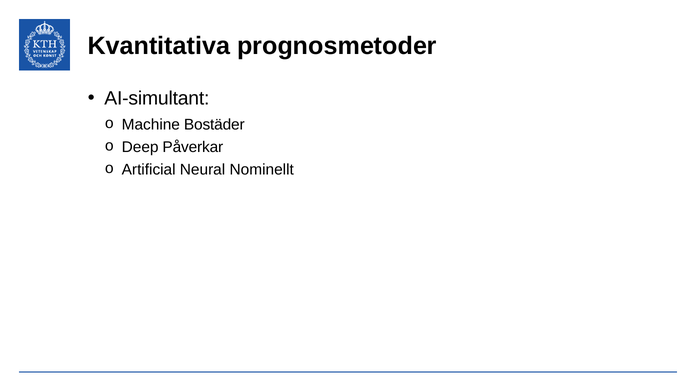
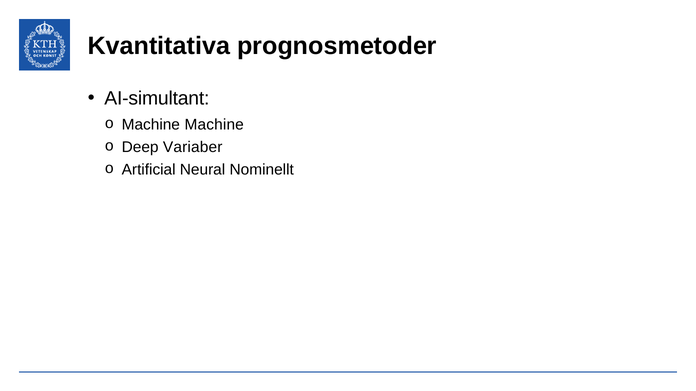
Machine Bostäder: Bostäder -> Machine (214, 125)
Påverkar: Påverkar -> Variaber (193, 148)
